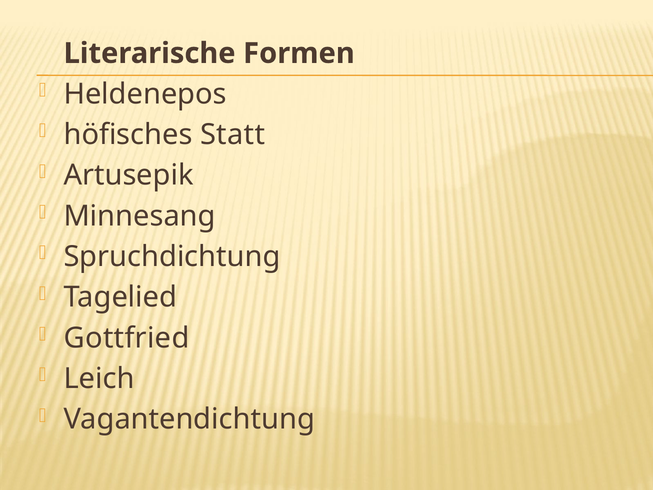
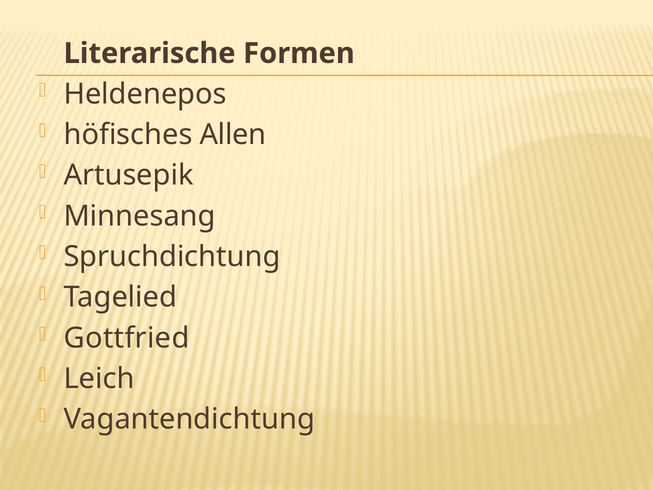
Statt: Statt -> Allen (233, 135)
